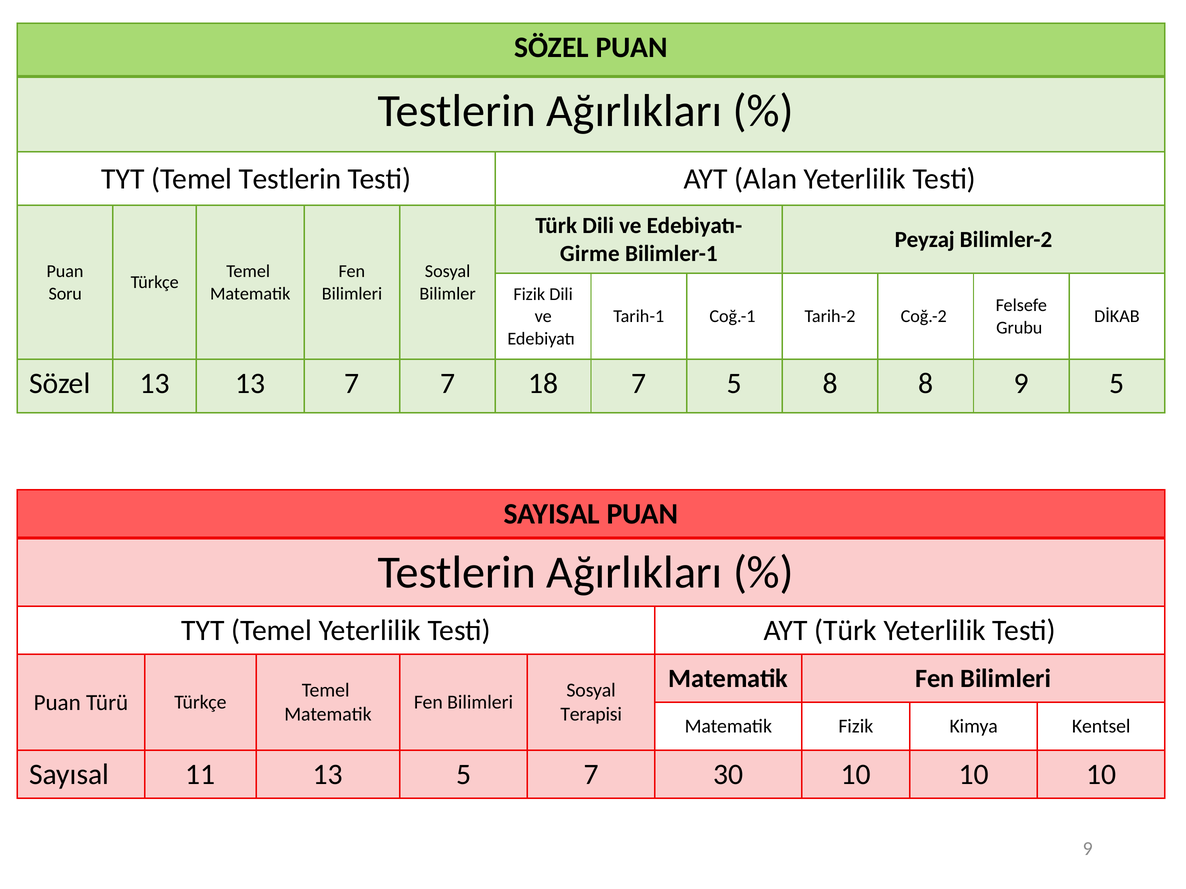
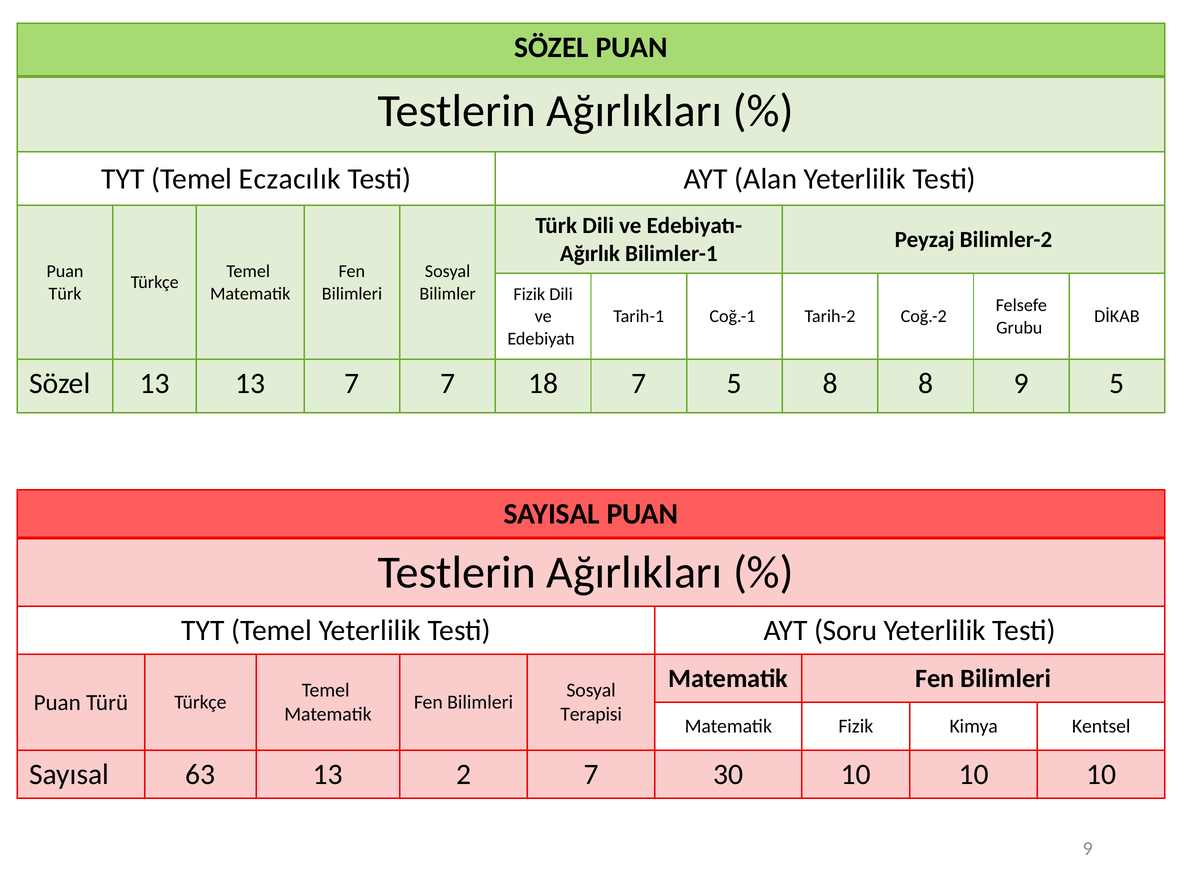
Temel Testlerin: Testlerin -> Eczacılık (290, 179)
Girme: Girme -> Ağırlık (590, 254)
Soru: Soru -> Türk (65, 294)
AYT Türk: Türk -> Soru (846, 631)
11: 11 -> 63 (200, 775)
13 5: 5 -> 2 (464, 775)
